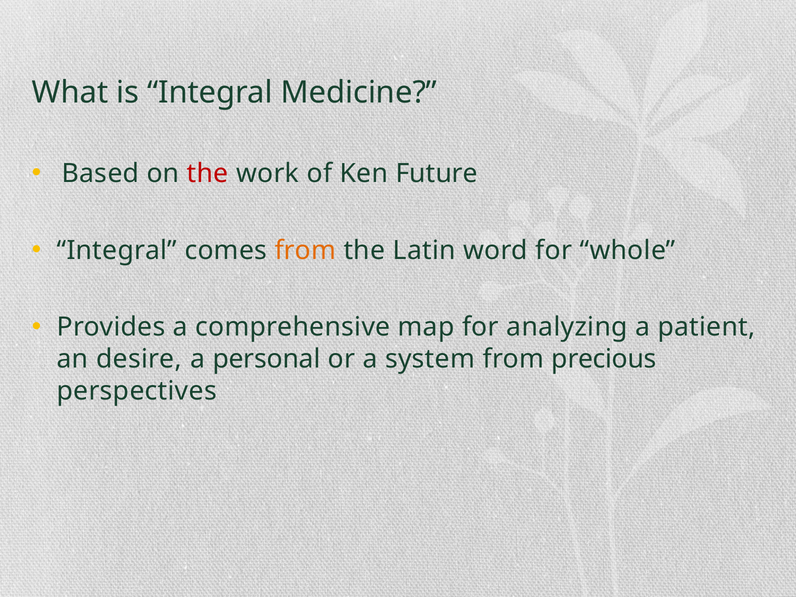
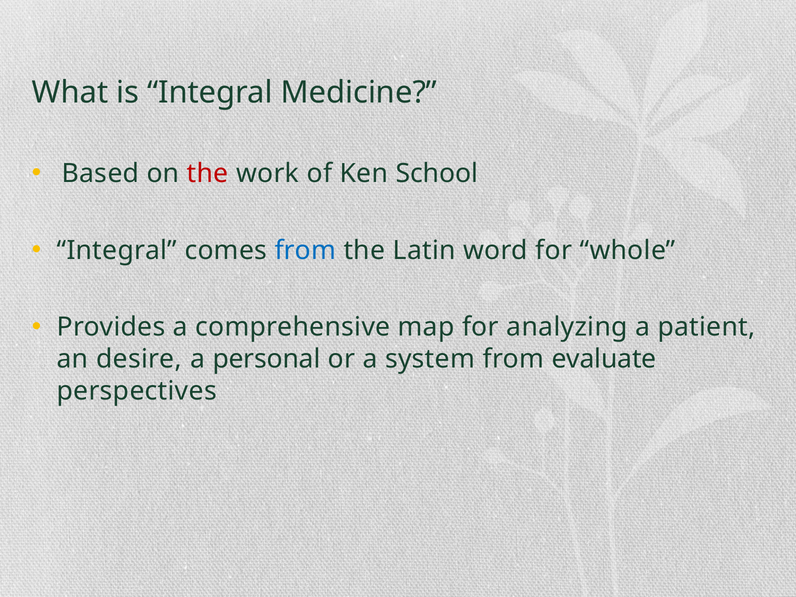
Future: Future -> School (437, 173)
from colour: orange -> blue (305, 250)
precious: precious -> evaluate (604, 359)
